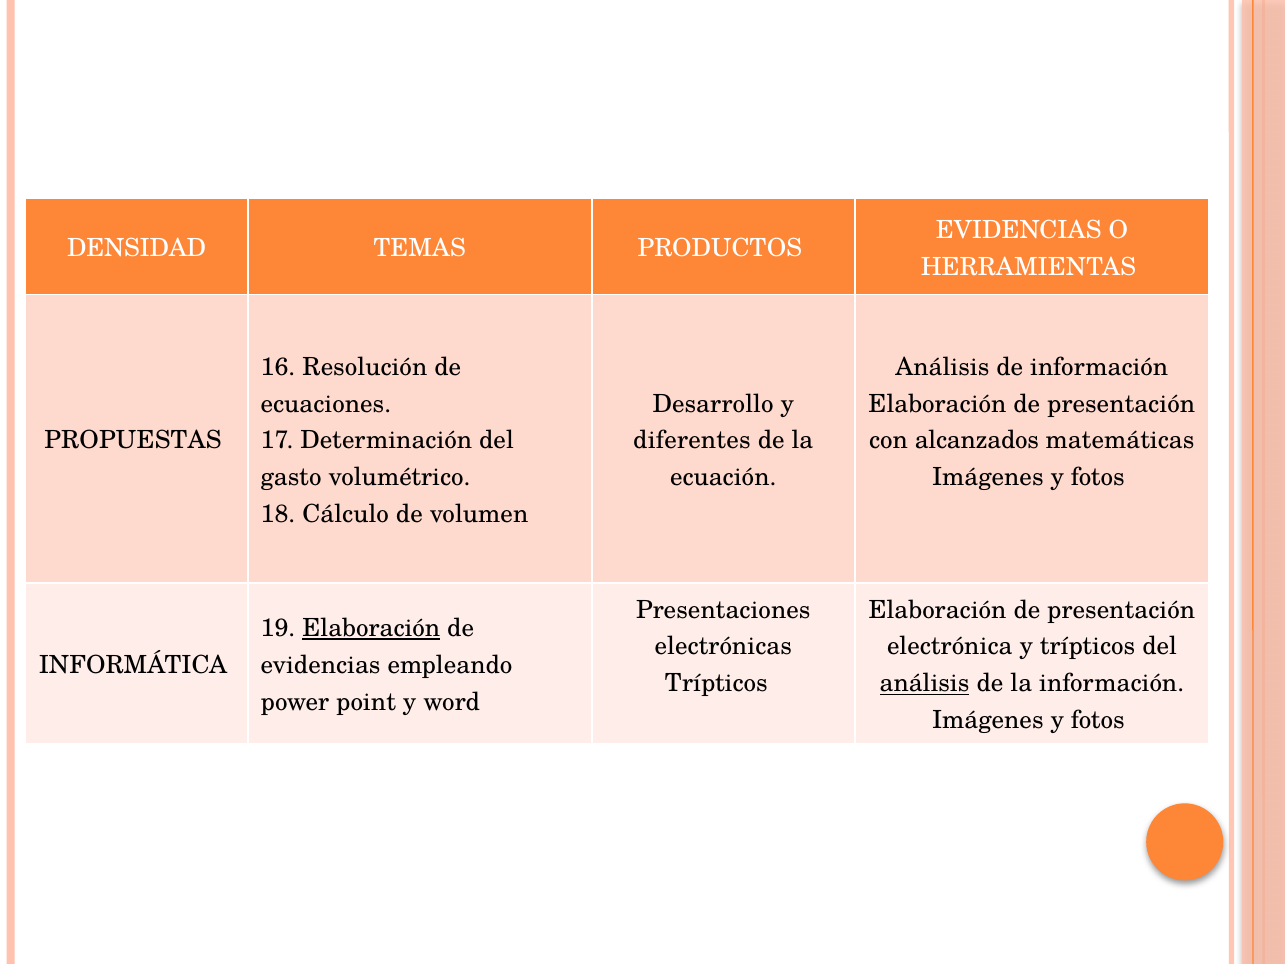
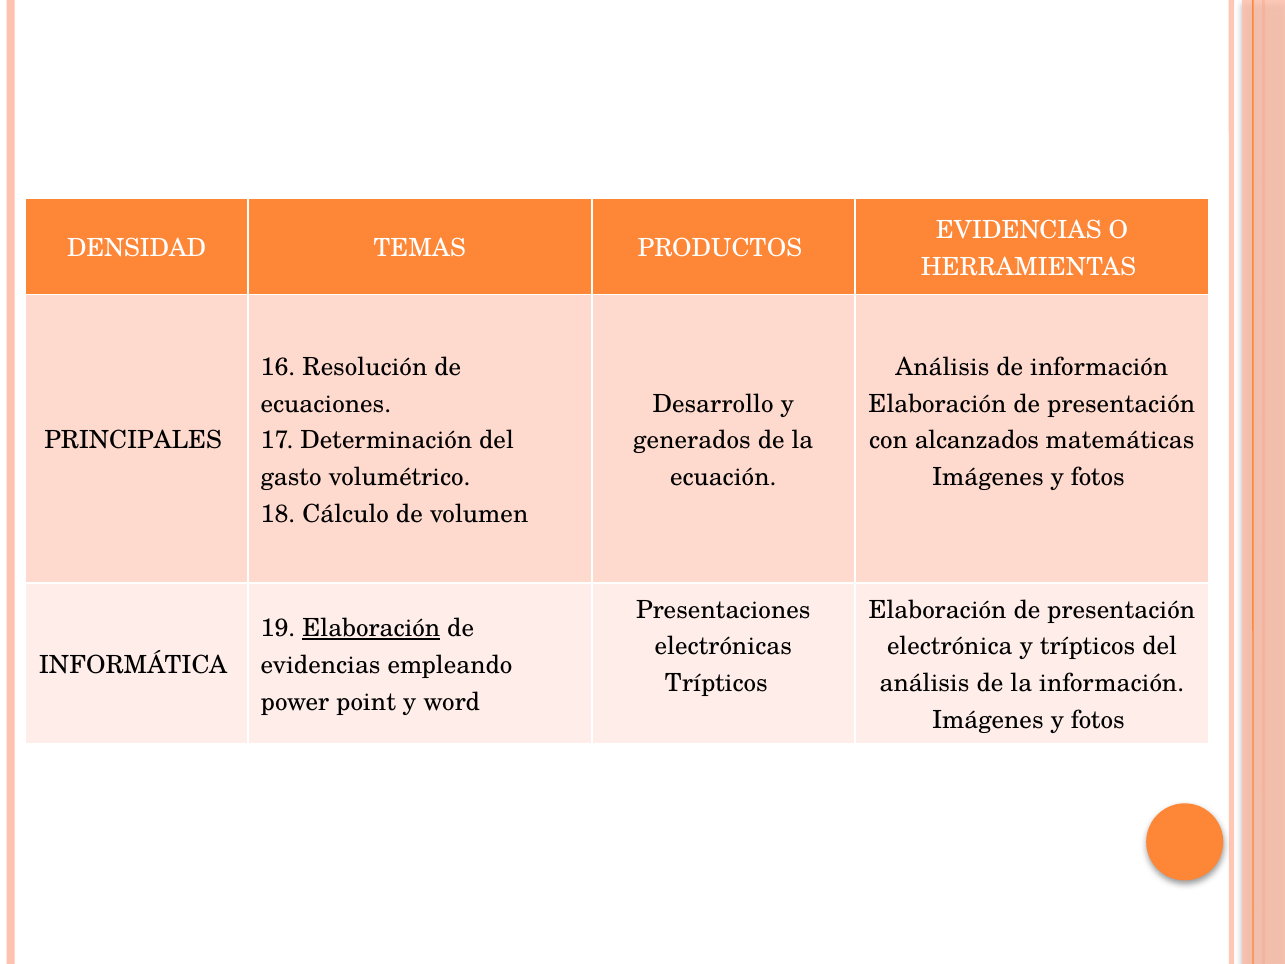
PROPUESTAS: PROPUESTAS -> PRINCIPALES (133, 441)
diferentes: diferentes -> generados (692, 441)
análisis underline: present -> none (925, 683)
